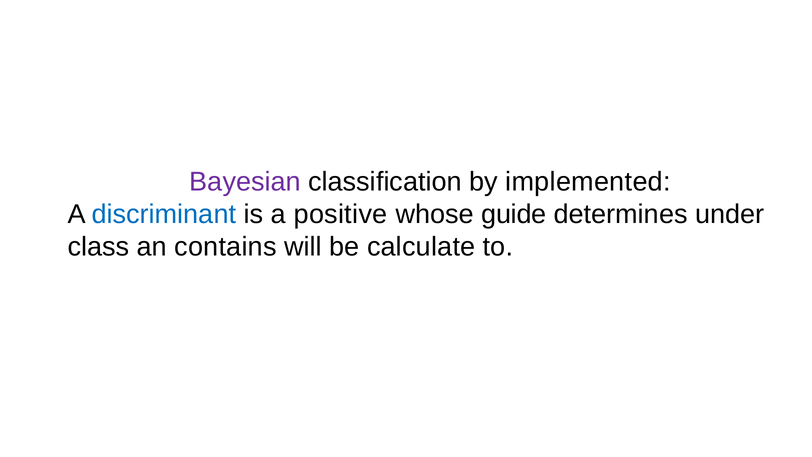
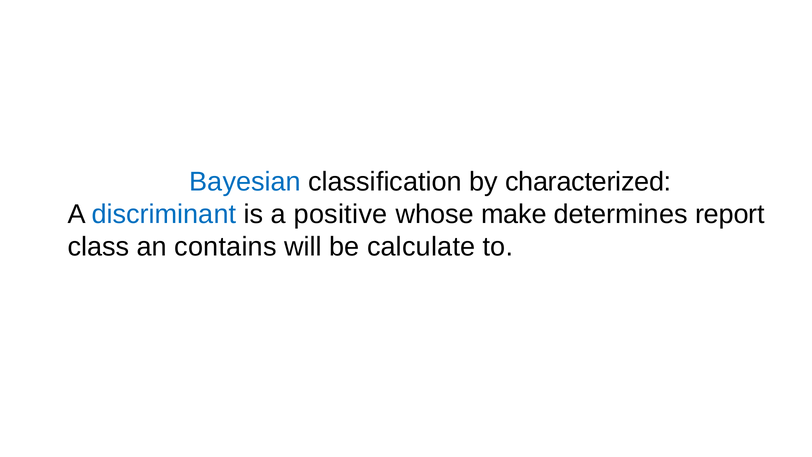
Bayesian colour: purple -> blue (245, 182)
implemented: implemented -> characterized (588, 182)
guide: guide -> make (514, 214)
under: under -> report (730, 214)
